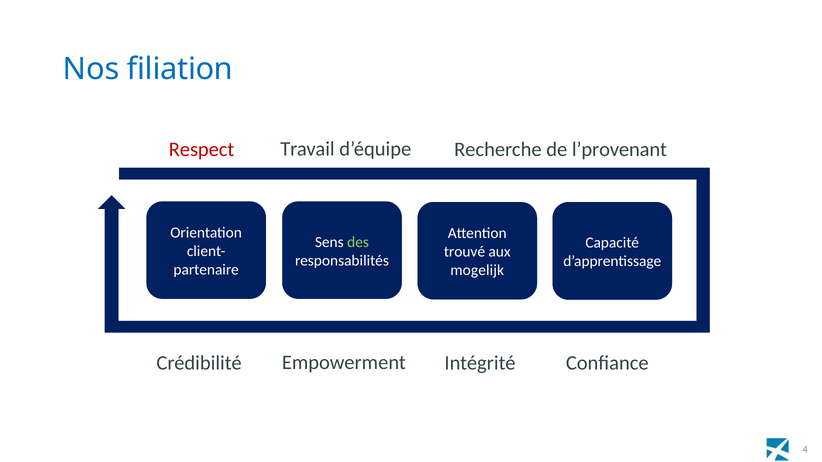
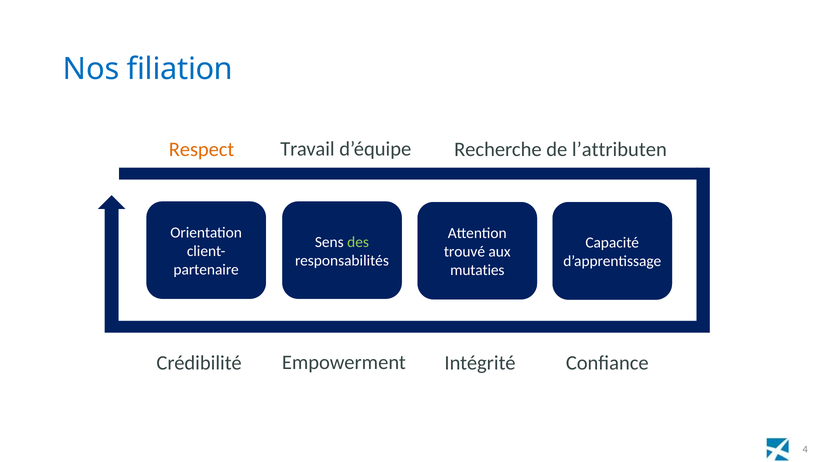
Respect colour: red -> orange (202, 149)
l’provenant: l’provenant -> l’attributen (619, 149)
mogelijk: mogelijk -> mutaties (477, 270)
